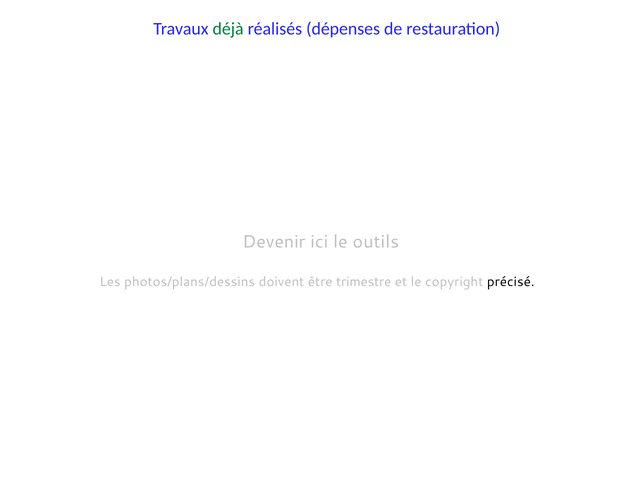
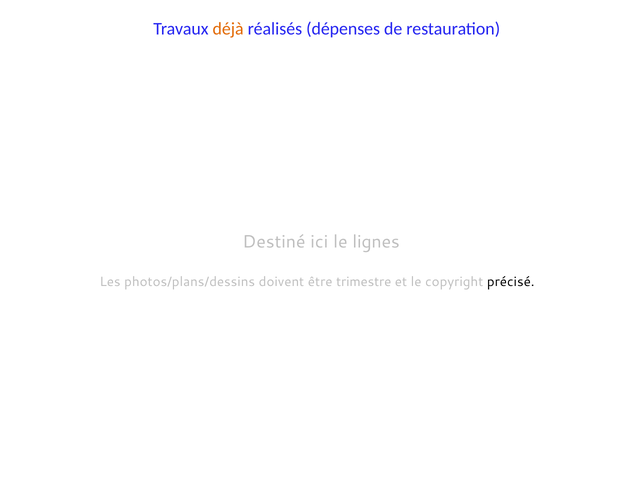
déjà colour: green -> orange (228, 29)
Devenir: Devenir -> Destiné (274, 242)
outils: outils -> lignes (376, 242)
